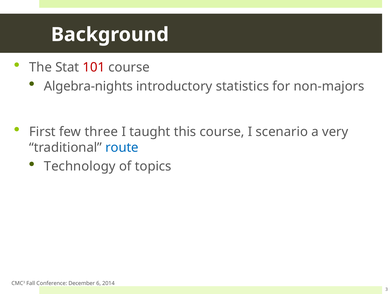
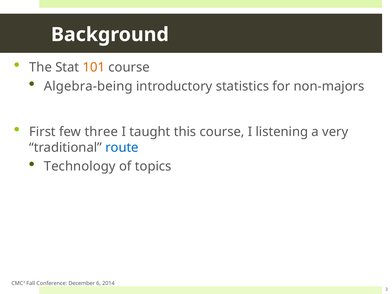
101 colour: red -> orange (94, 67)
Algebra-nights: Algebra-nights -> Algebra-being (88, 86)
scenario: scenario -> listening (282, 132)
